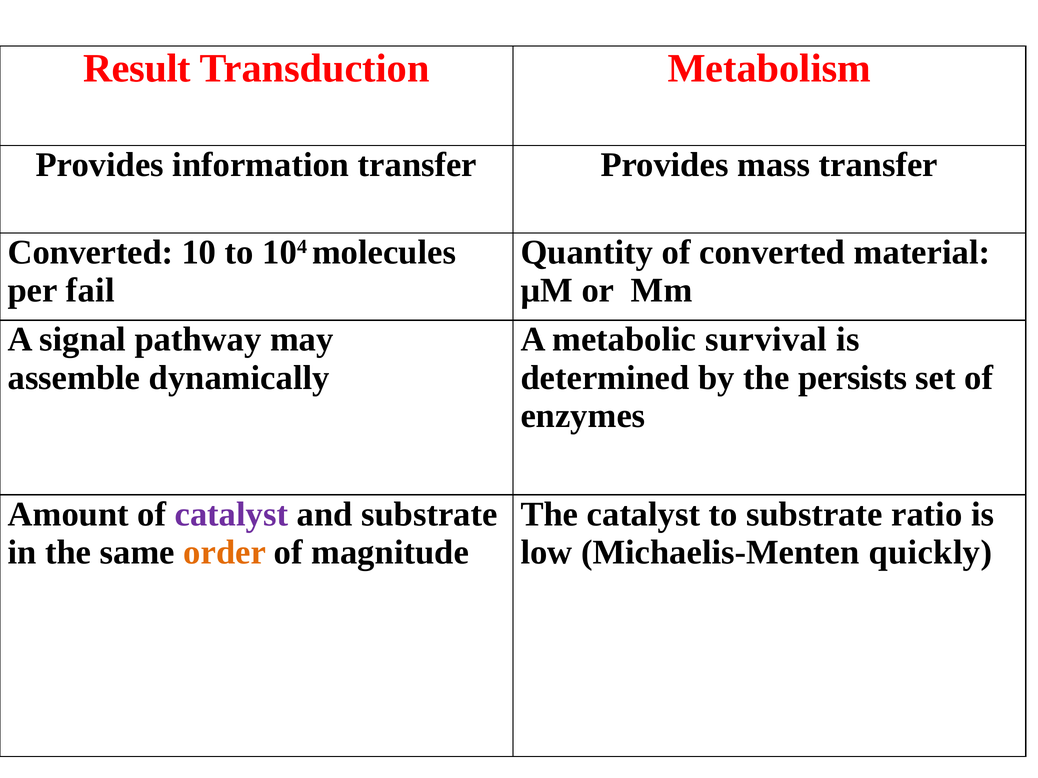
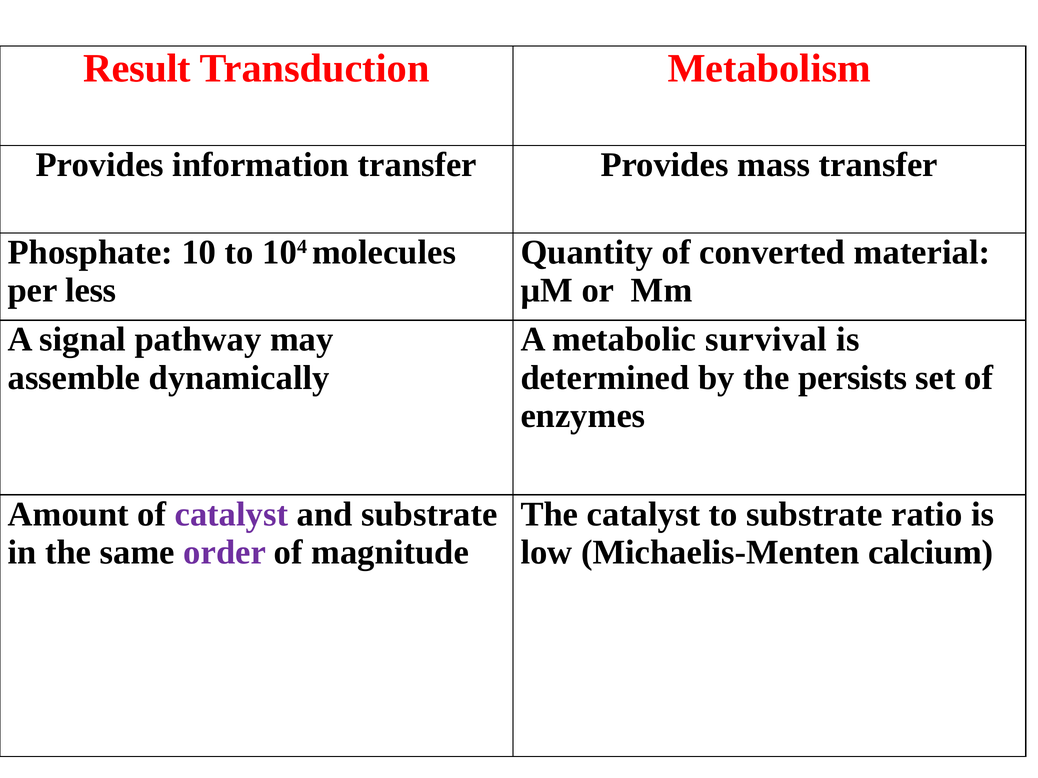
Converted: Converted -> Phosphate (90, 252)
fail: fail -> less (91, 291)
order colour: orange -> purple (225, 553)
quickly: quickly -> calcium (931, 553)
